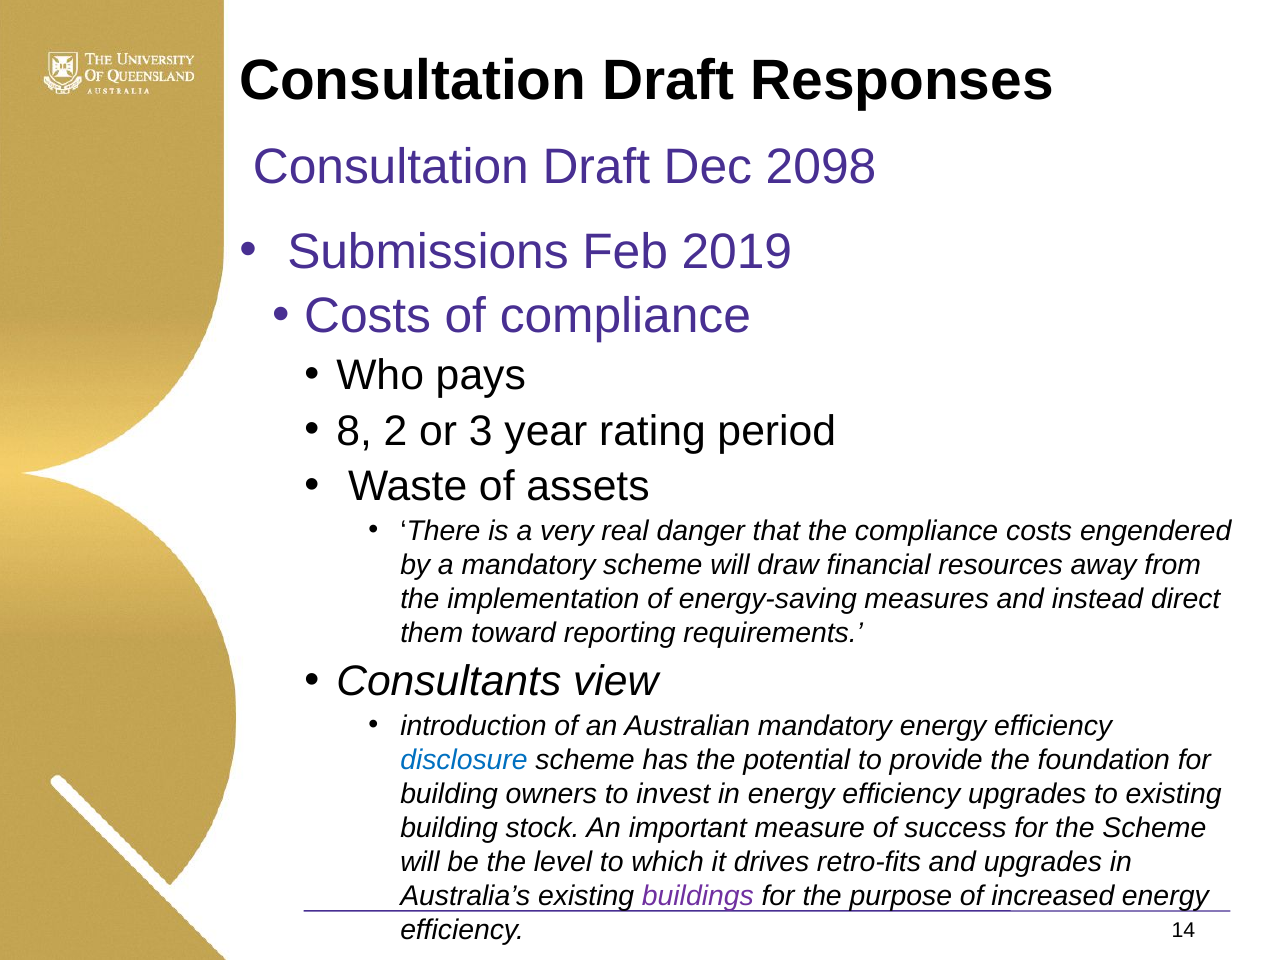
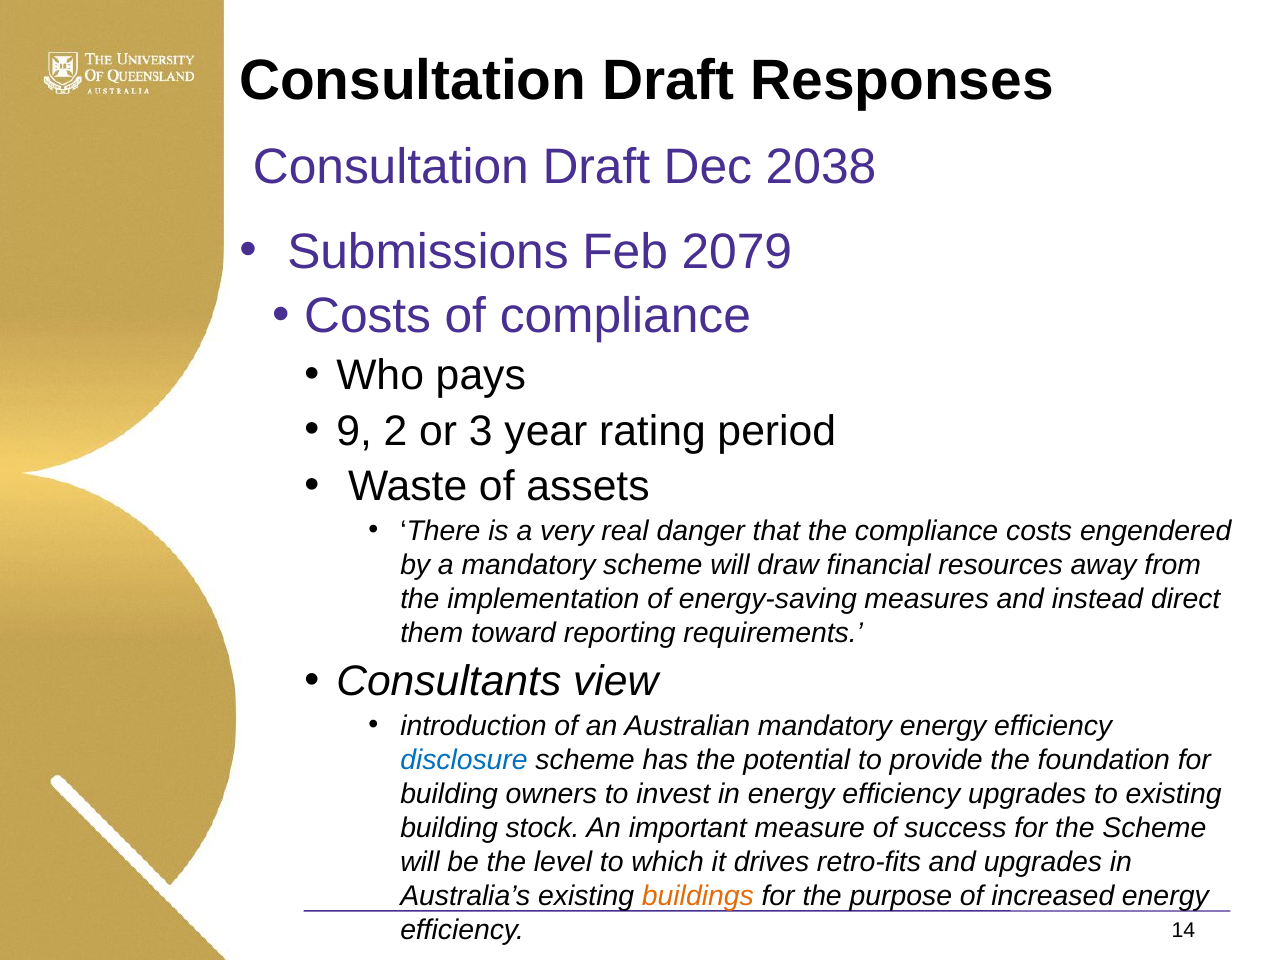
2098: 2098 -> 2038 (821, 167)
2019: 2019 -> 2079 (737, 251)
8: 8 -> 9 (354, 431)
buildings colour: purple -> orange (698, 896)
